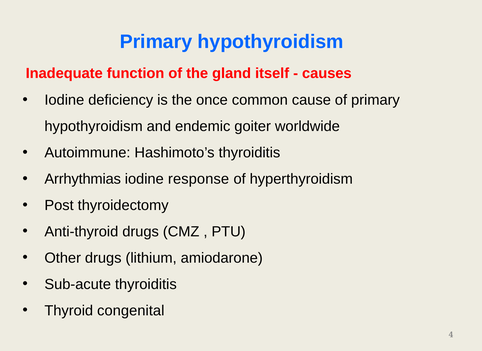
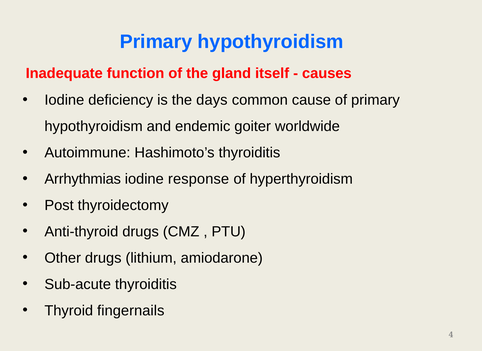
once: once -> days (212, 100)
congenital: congenital -> fingernails (131, 310)
